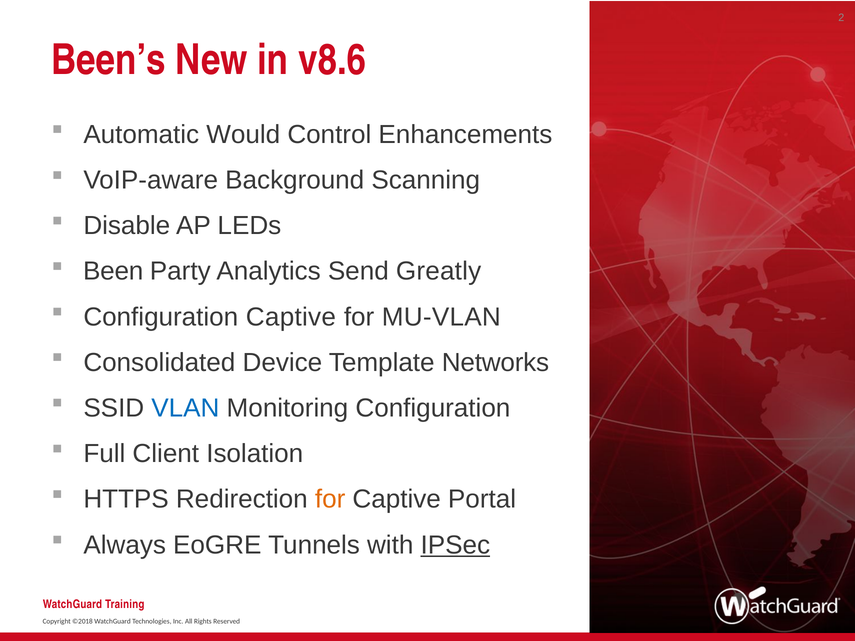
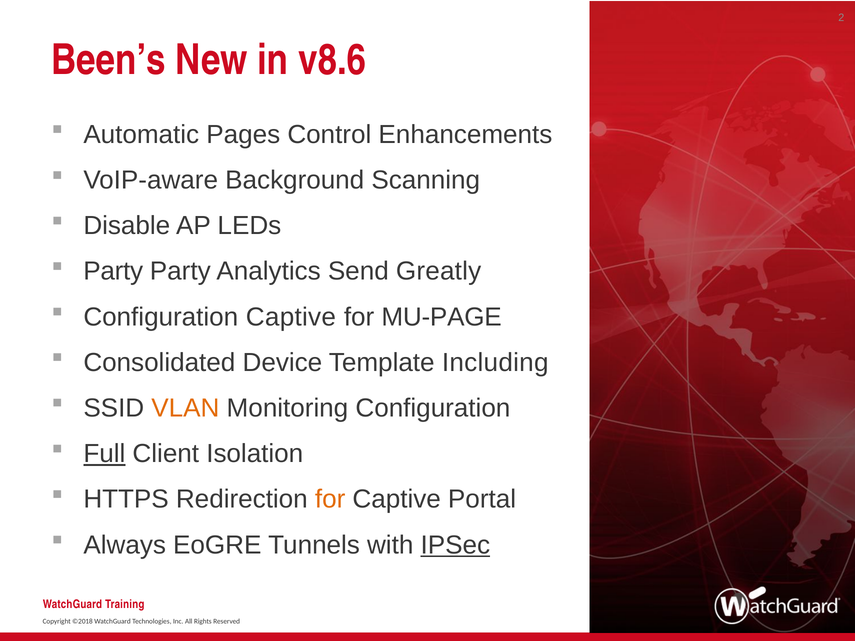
Would: Would -> Pages (243, 135)
Been: Been -> Party (113, 271)
MU-VLAN: MU-VLAN -> MU-PAGE (442, 317)
Networks: Networks -> Including (495, 363)
VLAN colour: blue -> orange (185, 408)
Full underline: none -> present (104, 454)
